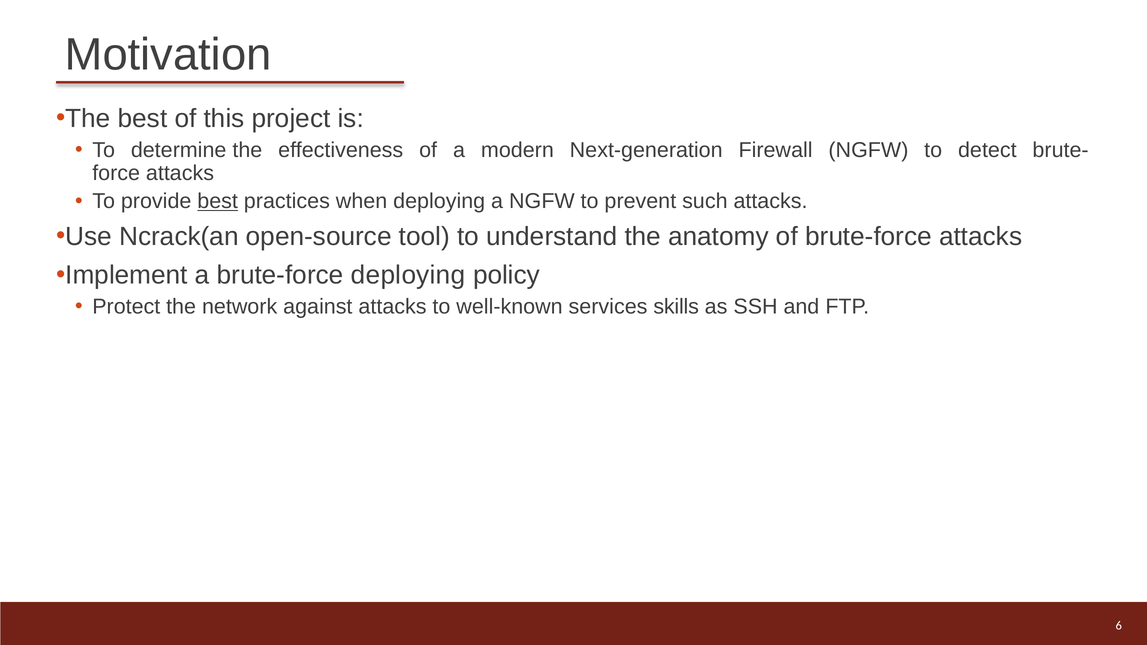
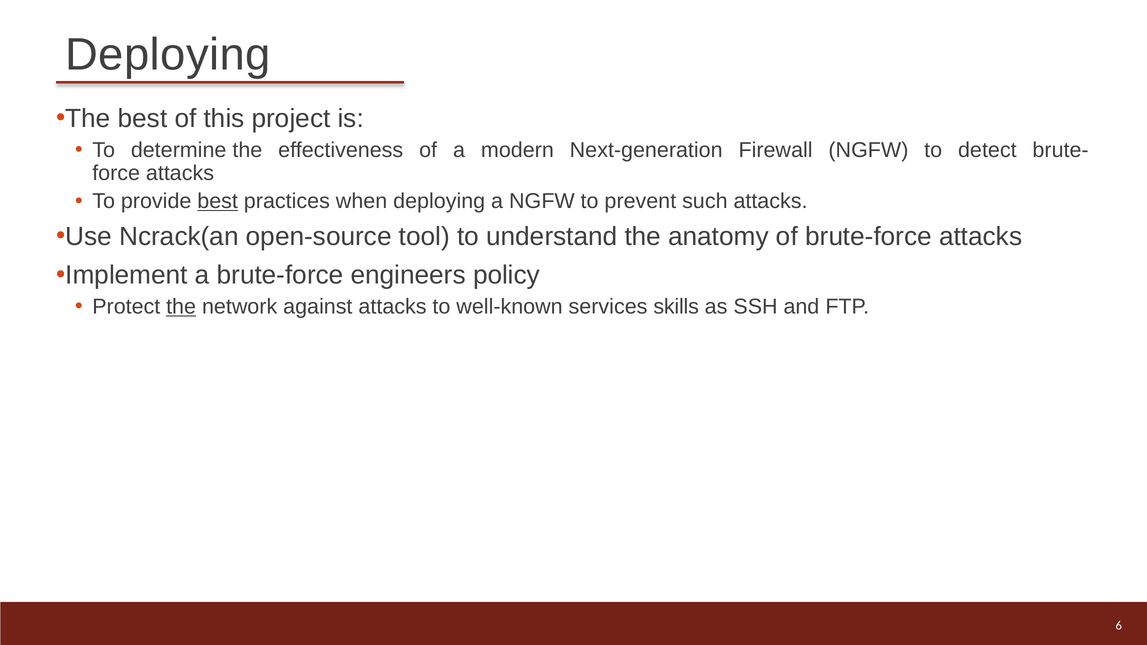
Motivation: Motivation -> Deploying (168, 55)
brute-force deploying: deploying -> engineers (408, 275)
the underline: none -> present (181, 307)
